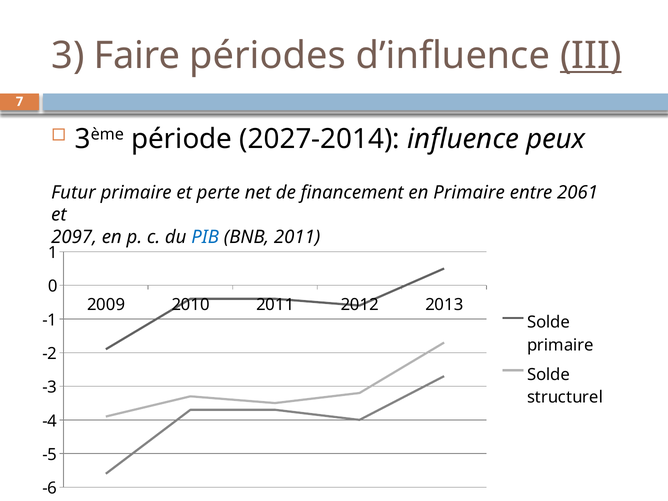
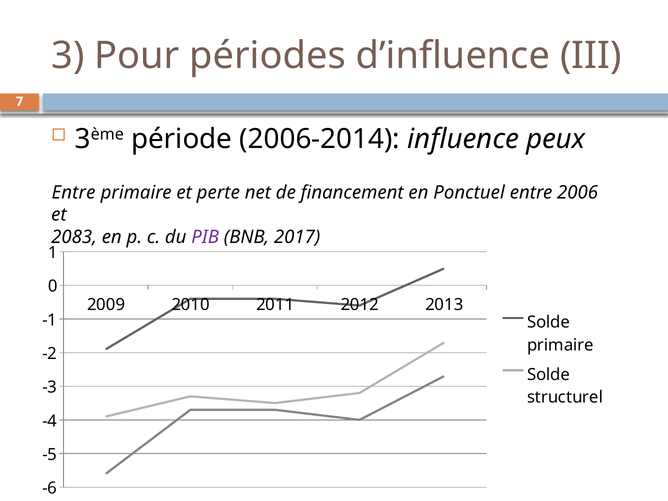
Faire: Faire -> Pour (137, 56)
III underline: present -> none (591, 56)
2027-2014: 2027-2014 -> 2006-2014 (320, 139)
Futur: Futur -> Entre (73, 193)
en Primaire: Primaire -> Ponctuel (469, 193)
2061: 2061 -> 2006 (578, 193)
2097: 2097 -> 2083 (74, 237)
PIB colour: blue -> purple (205, 237)
BNB 2011: 2011 -> 2017 (297, 237)
